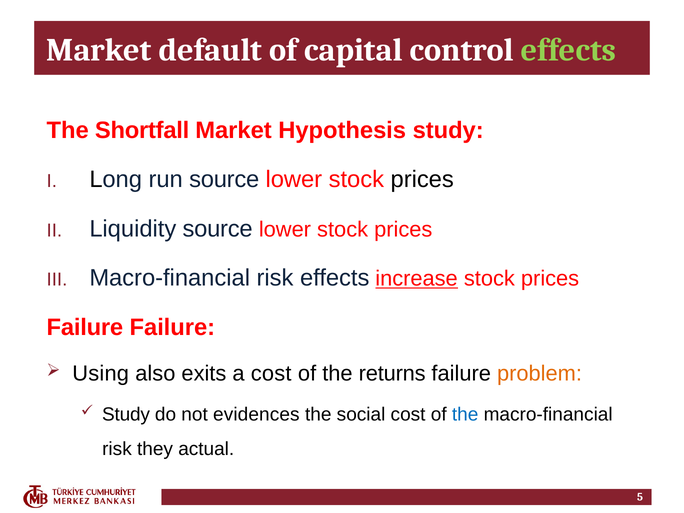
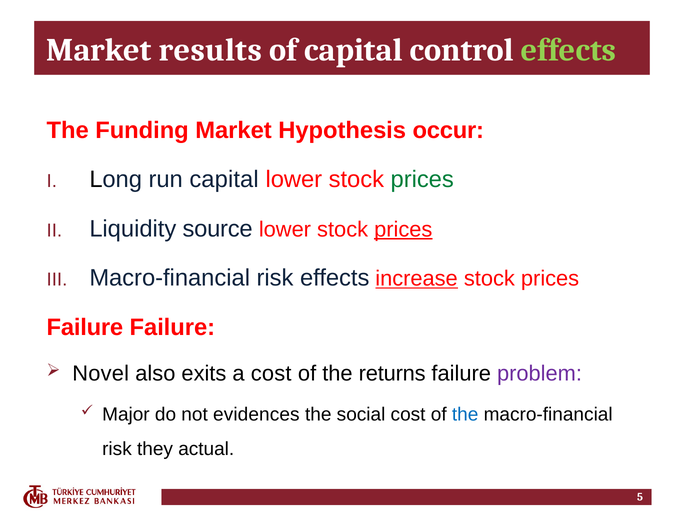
default: default -> results (210, 50)
Shortfall: Shortfall -> Funding (142, 130)
Hypothesis study: study -> occur (448, 130)
run source: source -> capital (224, 180)
prices colour: black -> green (422, 180)
prices underline: none -> present (403, 229)
Using: Using -> Novel (101, 374)
problem colour: orange -> purple (540, 374)
Study: Study -> Major (126, 415)
